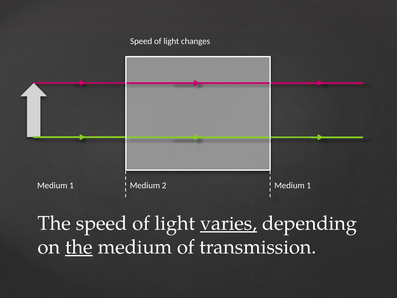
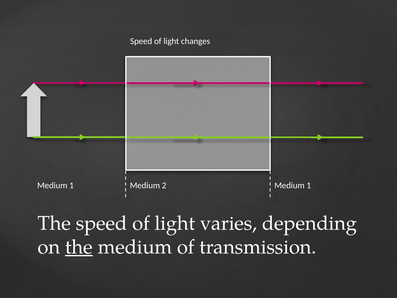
varies underline: present -> none (229, 223)
